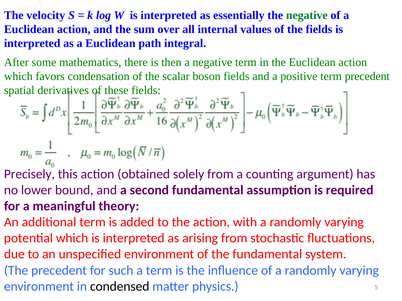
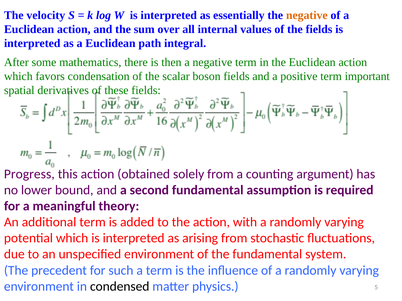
negative colour: green -> orange (307, 15)
term precedent: precedent -> important (367, 76)
Precisely: Precisely -> Progress (29, 174)
